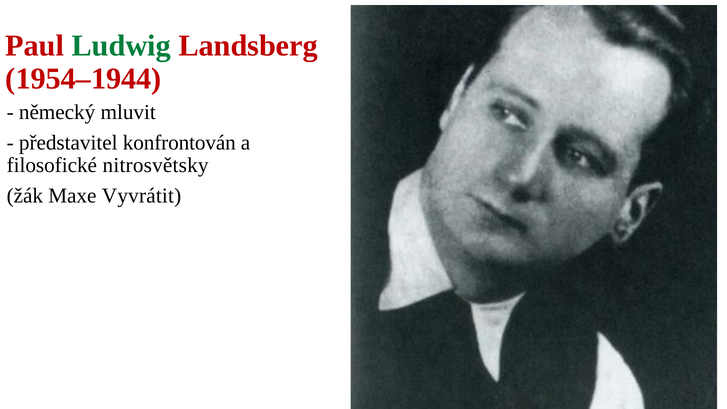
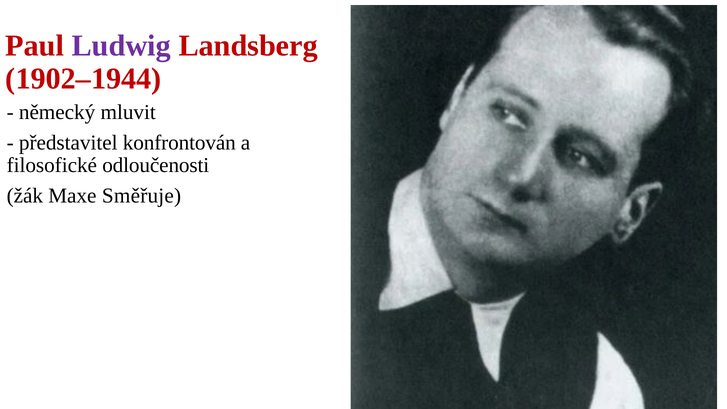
Ludwig colour: green -> purple (121, 46)
1954–1944: 1954–1944 -> 1902–1944 (84, 79)
nitrosvětsky: nitrosvětsky -> odloučenosti (156, 165)
Vyvrátit: Vyvrátit -> Směřuje (142, 196)
